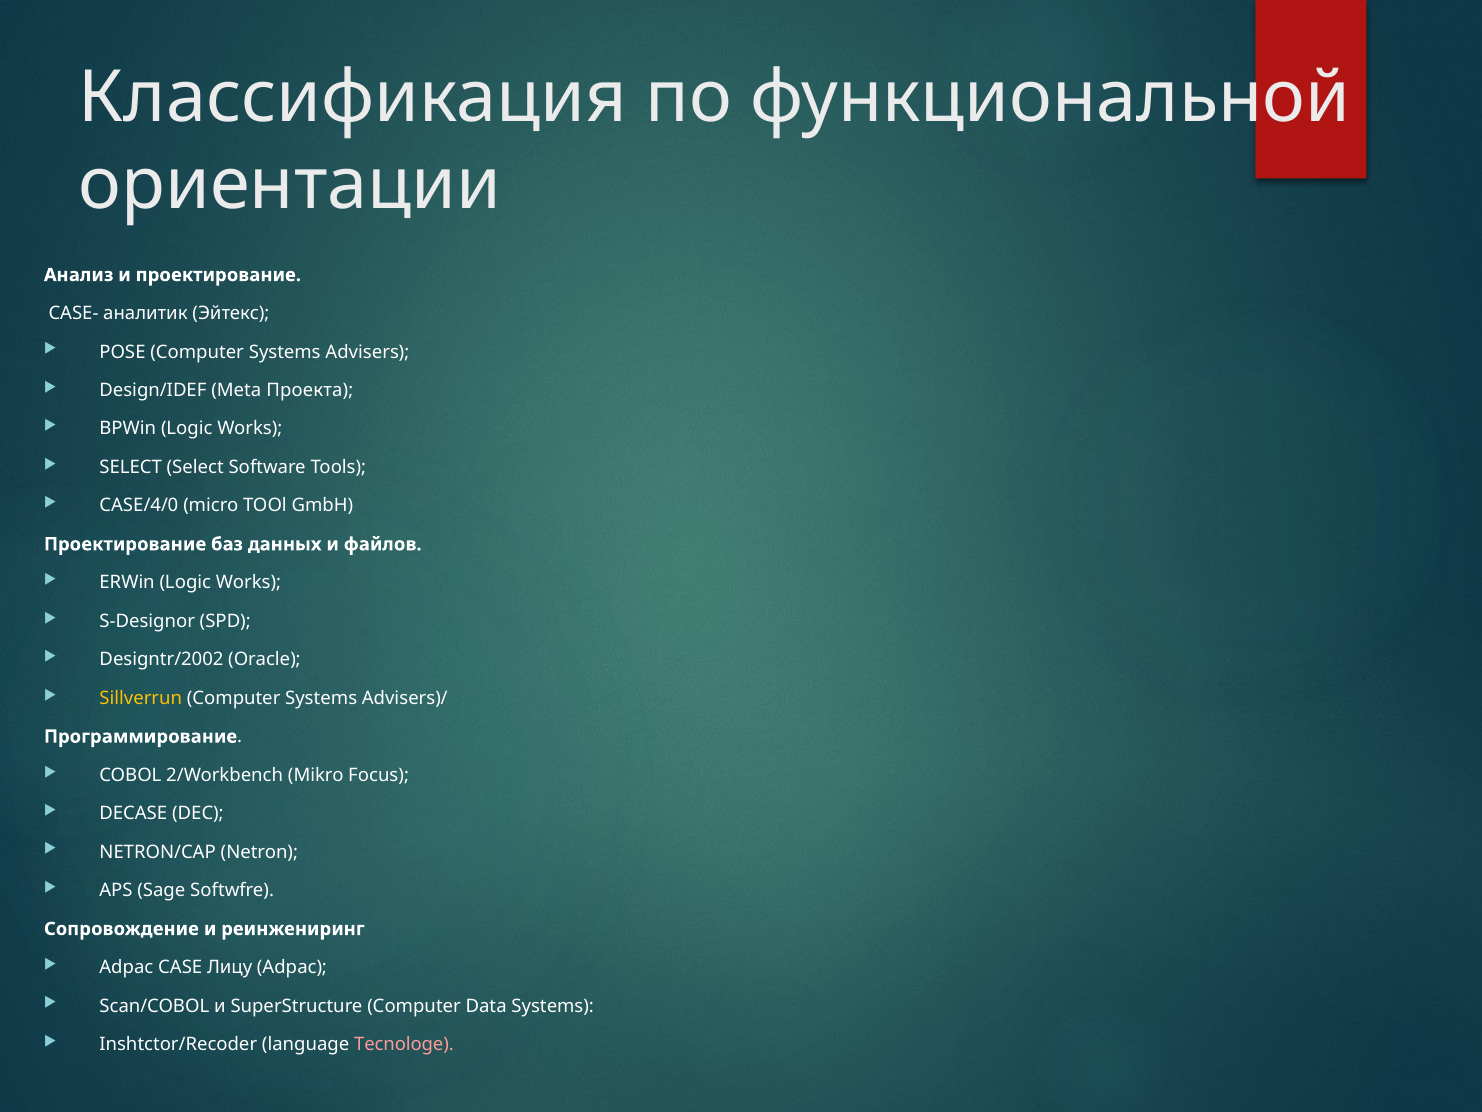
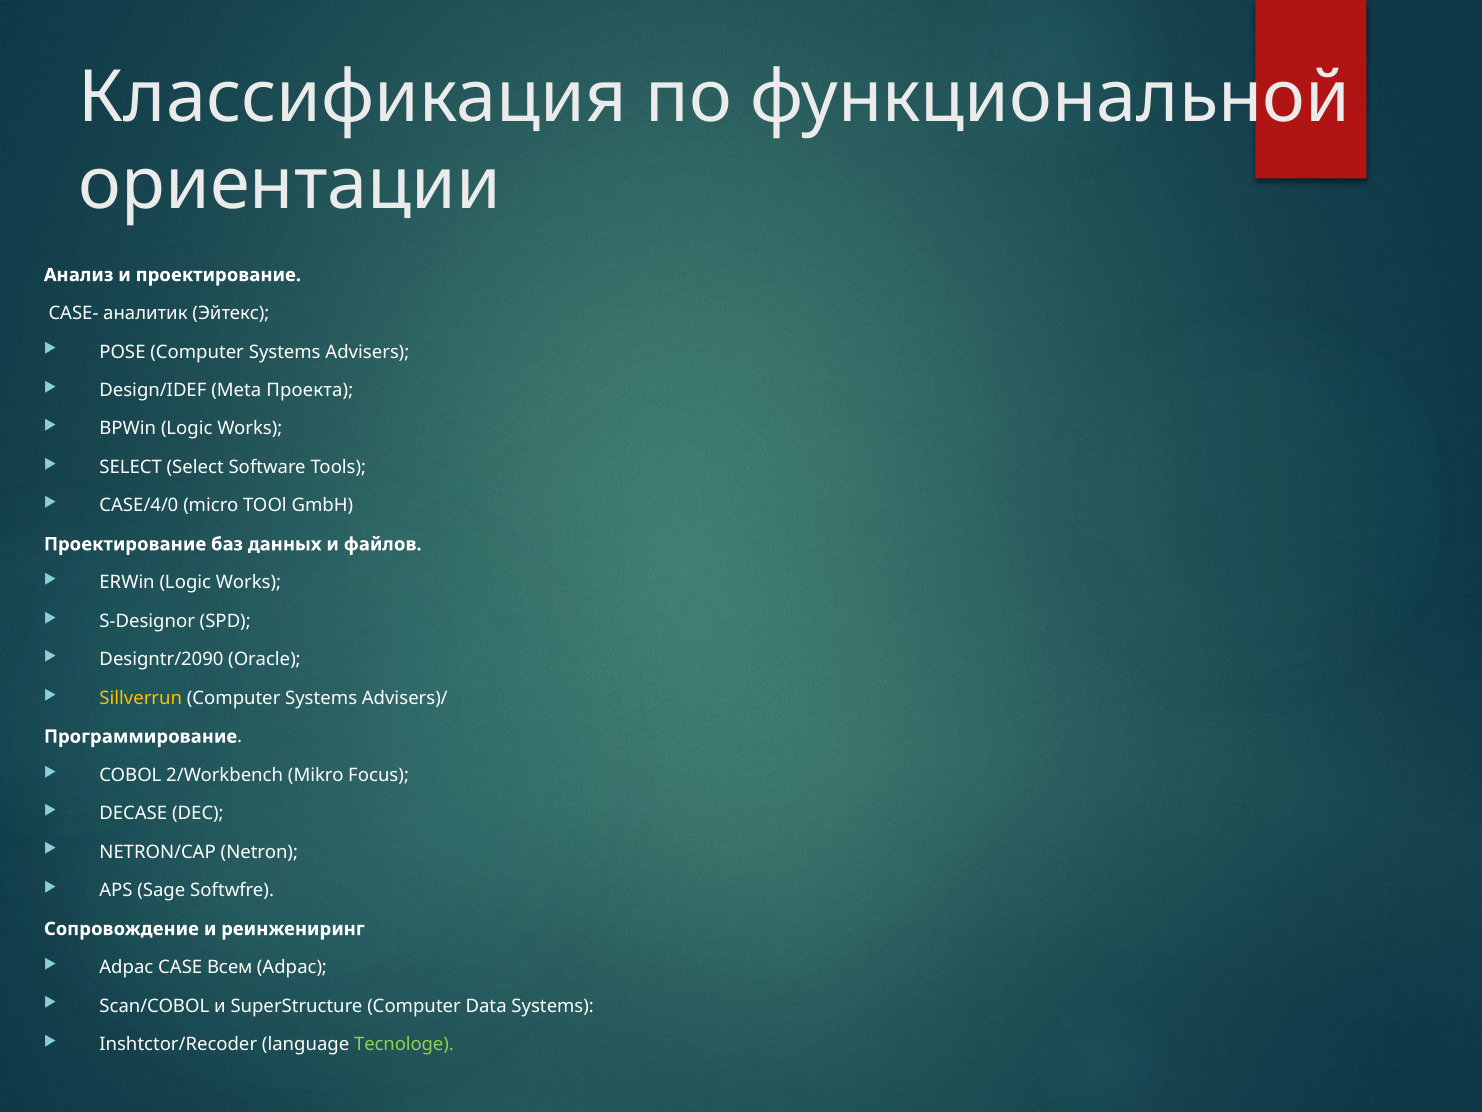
Designtr/2002: Designtr/2002 -> Designtr/2090 (162, 659)
Лицу: Лицу -> Всем (230, 967)
Tecnologe colour: pink -> light green (404, 1044)
